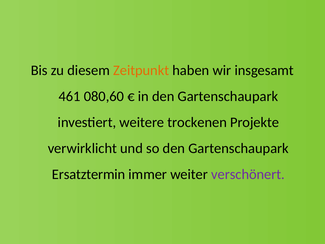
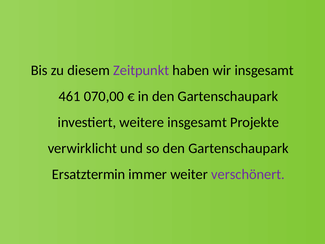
Zeitpunkt colour: orange -> purple (141, 70)
080,60: 080,60 -> 070,00 (104, 96)
weitere trockenen: trockenen -> insgesamt (197, 122)
